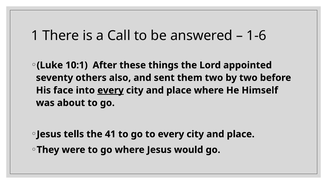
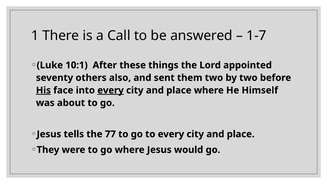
1-6: 1-6 -> 1-7 (256, 36)
His underline: none -> present (43, 90)
41: 41 -> 77 (110, 134)
